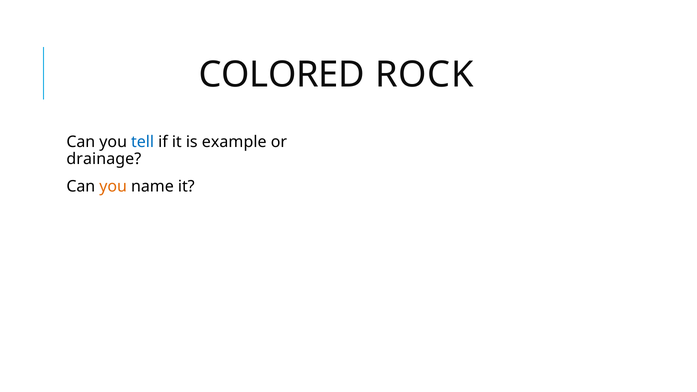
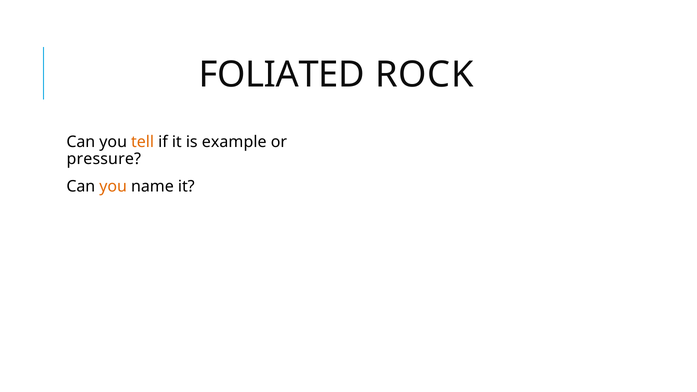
COLORED: COLORED -> FOLIATED (282, 75)
tell colour: blue -> orange (143, 142)
drainage: drainage -> pressure (104, 159)
